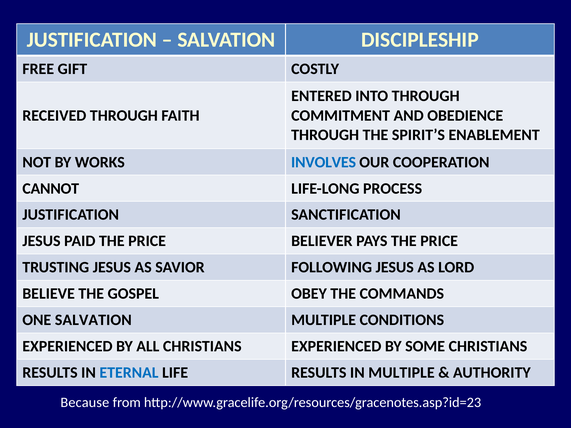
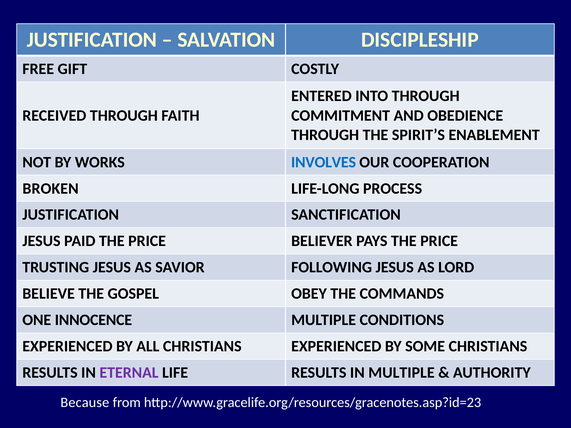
CANNOT: CANNOT -> BROKEN (51, 189)
ONE SALVATION: SALVATION -> INNOCENCE (93, 320)
ETERNAL colour: blue -> purple (129, 373)
